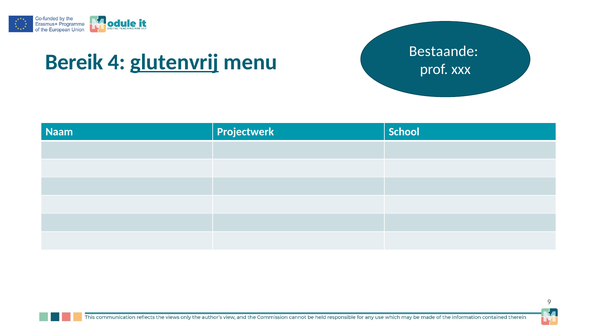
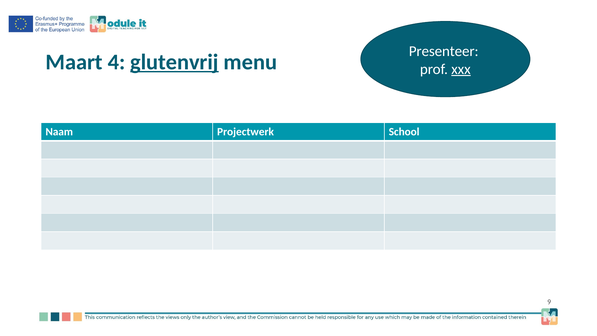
Bestaande: Bestaande -> Presenteer (444, 51)
Bereik: Bereik -> Maart (74, 62)
xxx underline: none -> present (461, 69)
